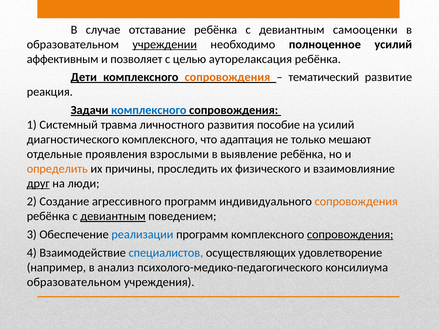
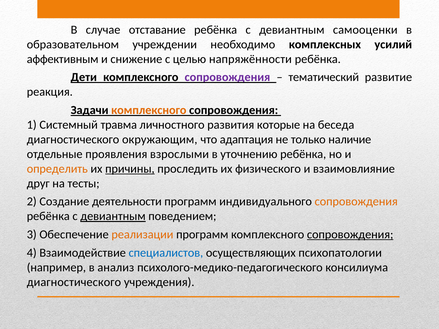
учреждении underline: present -> none (165, 44)
полноценное: полноценное -> комплексных (325, 44)
позволяет: позволяет -> снижение (136, 59)
ауторелаксация: ауторелаксация -> напряжённости (250, 59)
сопровождения colour: orange -> purple (227, 77)
комплексного colour: blue -> orange (149, 110)
пособие: пособие -> которые (279, 125)
на усилий: усилий -> беседа (336, 125)
диагностического комплексного: комплексного -> окружающим (160, 140)
мешают: мешают -> наличие (350, 140)
выявление: выявление -> уточнению (249, 154)
причины underline: none -> present (130, 169)
друг underline: present -> none (38, 183)
люди: люди -> тесты (84, 183)
агрессивного: агрессивного -> деятельности (127, 202)
реализации colour: blue -> orange (142, 235)
удовлетворение: удовлетворение -> психопатологии (340, 253)
образовательном: образовательном -> диагностического (74, 282)
